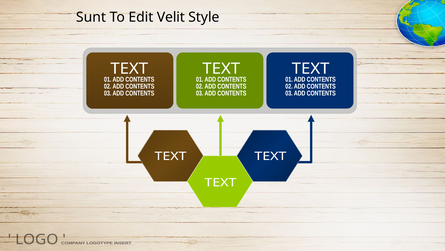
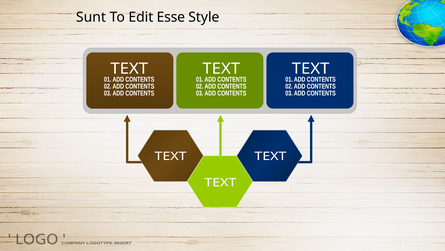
Velit: Velit -> Esse (171, 17)
